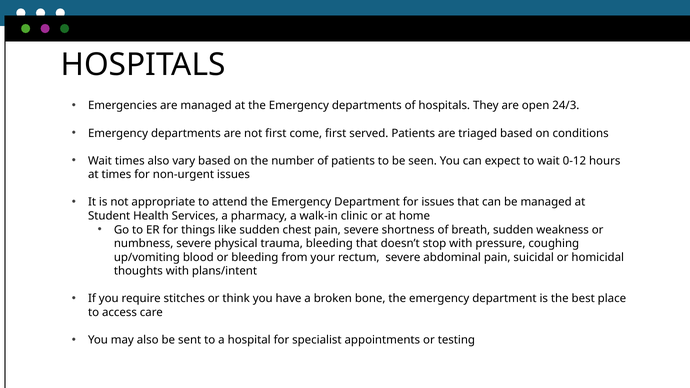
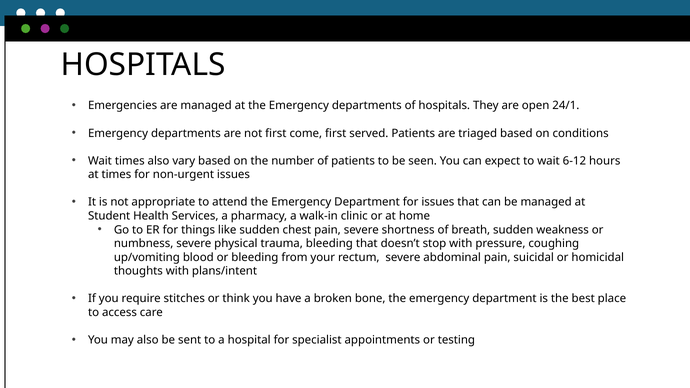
24/3: 24/3 -> 24/1 (566, 106)
0-12: 0-12 -> 6-12 (574, 161)
